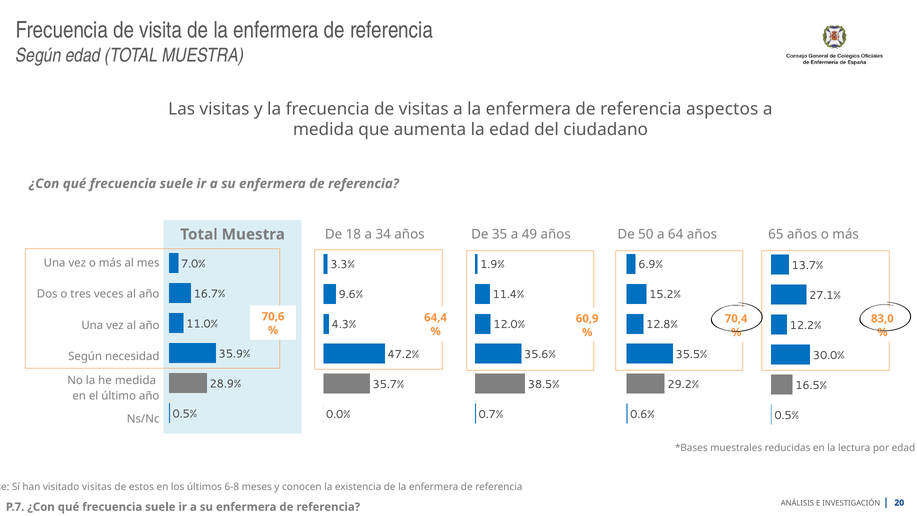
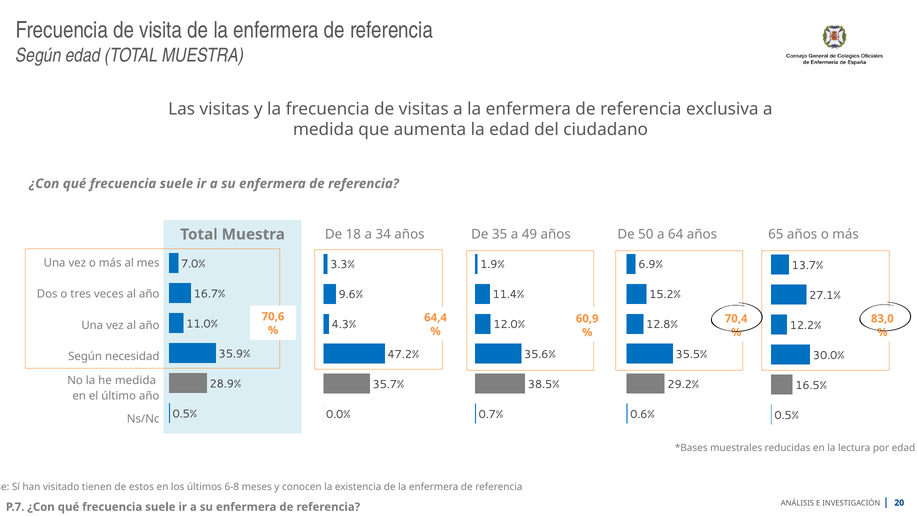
aspectos: aspectos -> exclusiva (722, 109)
visitado visitas: visitas -> tienen (97, 487)
